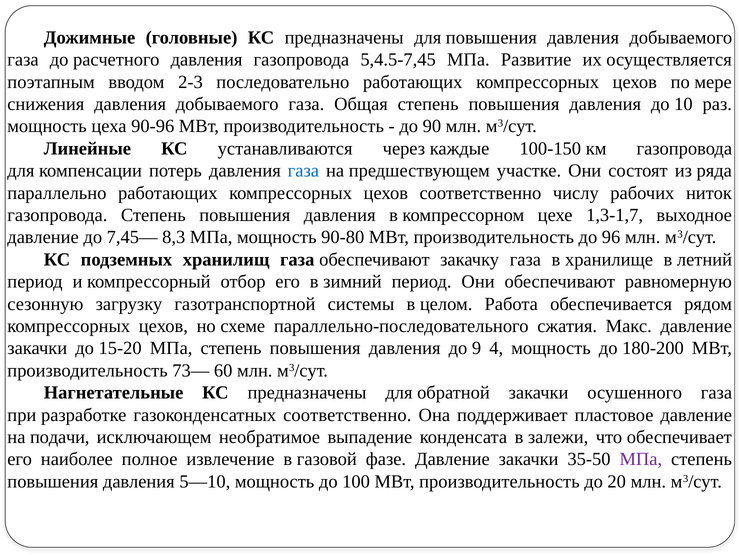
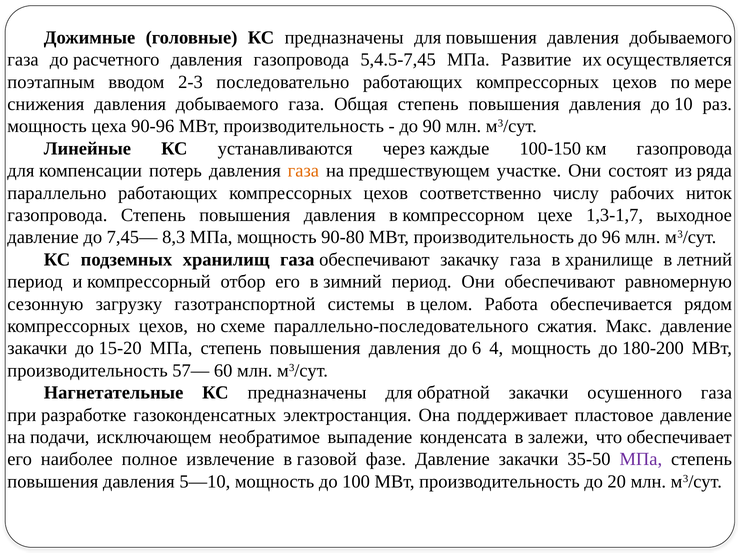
газа colour: blue -> orange (303, 171)
9: 9 -> 6 (477, 348)
73—: 73— -> 57— (191, 371)
газоконденсатных соответственно: соответственно -> электростанция (347, 415)
